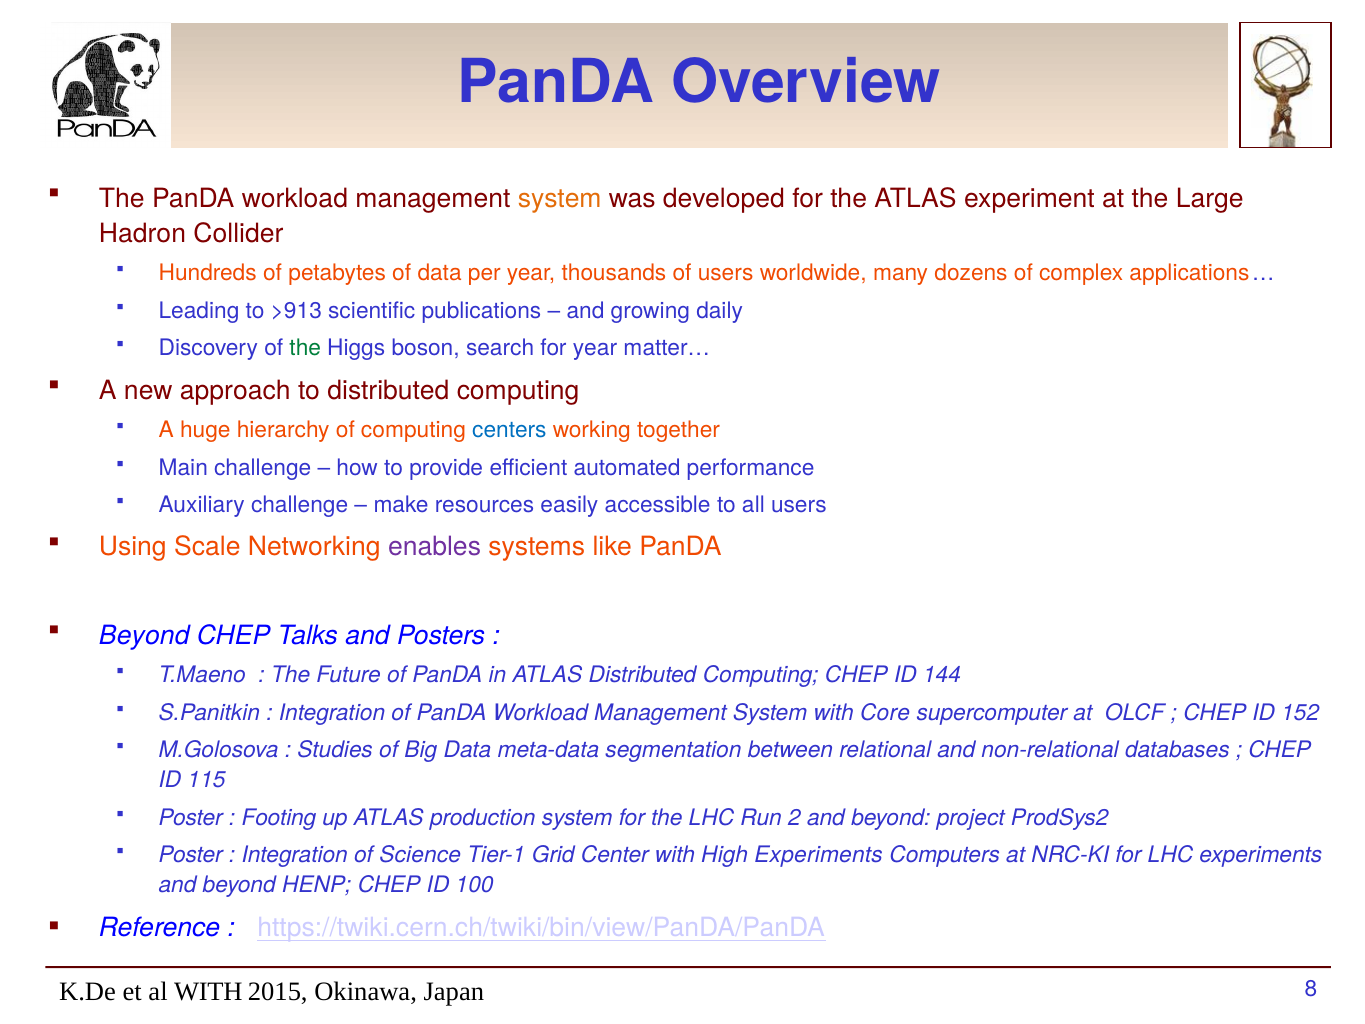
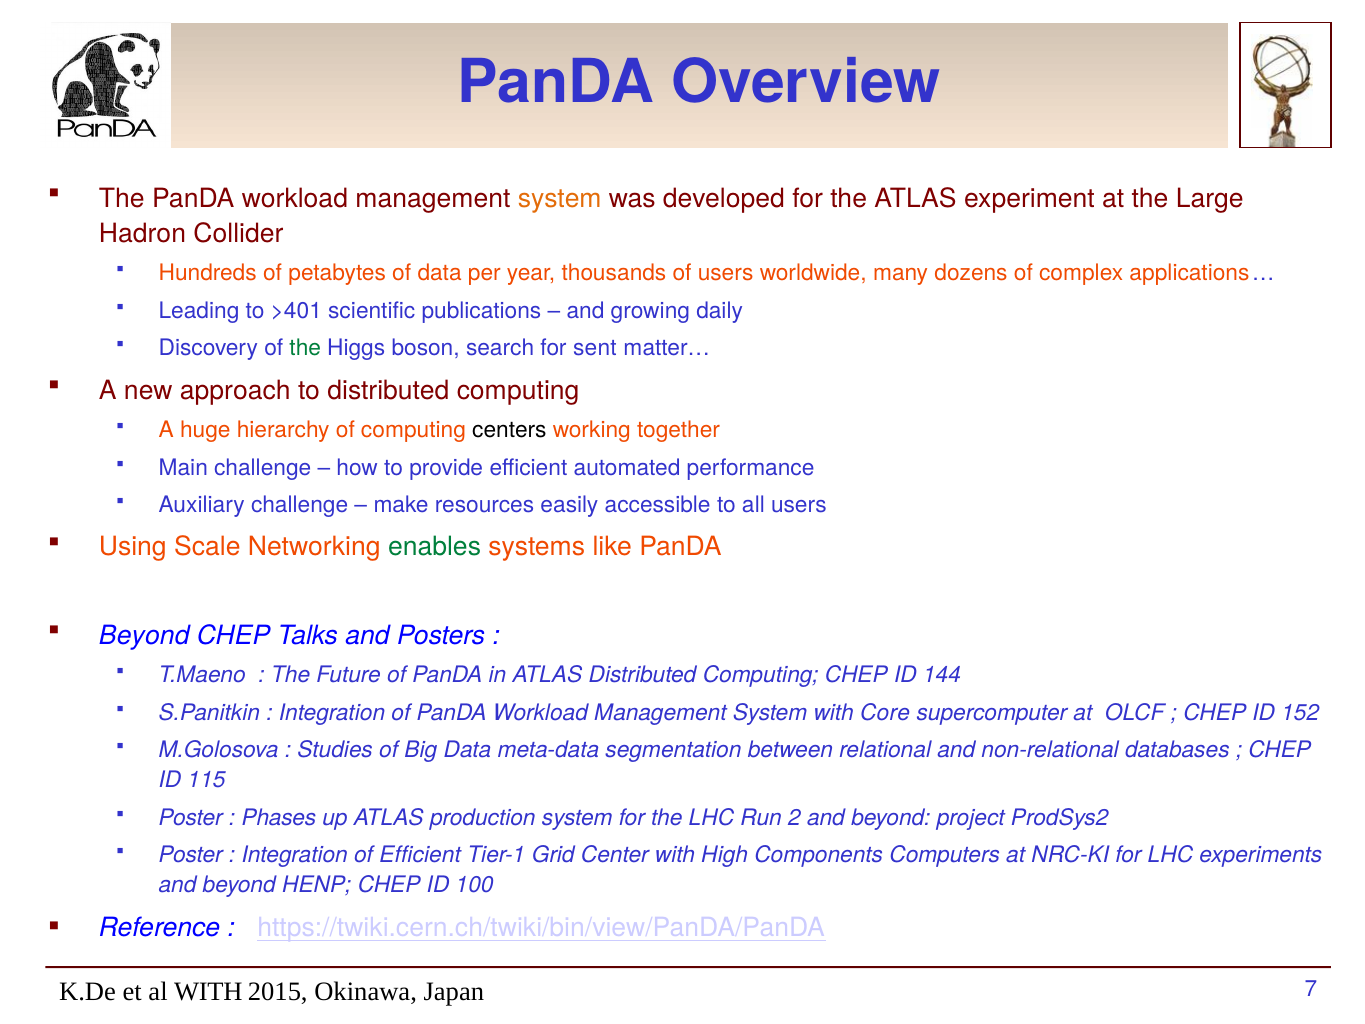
>913: >913 -> >401 (296, 311)
for year: year -> sent (595, 348)
centers colour: blue -> black (509, 430)
enables colour: purple -> green (435, 547)
Footing: Footing -> Phases (279, 818)
of Science: Science -> Efficient (420, 855)
High Experiments: Experiments -> Components (819, 855)
8: 8 -> 7 (1311, 989)
